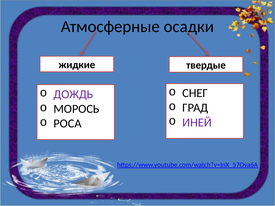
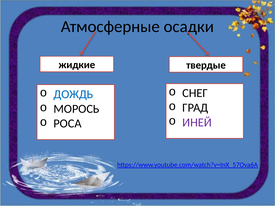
ДОЖДЬ colour: purple -> blue (73, 94)
